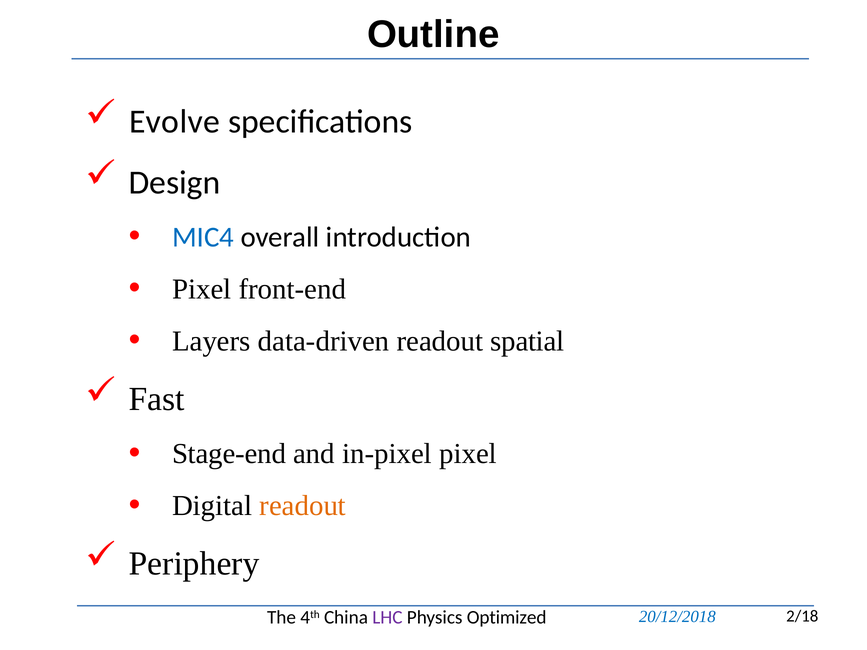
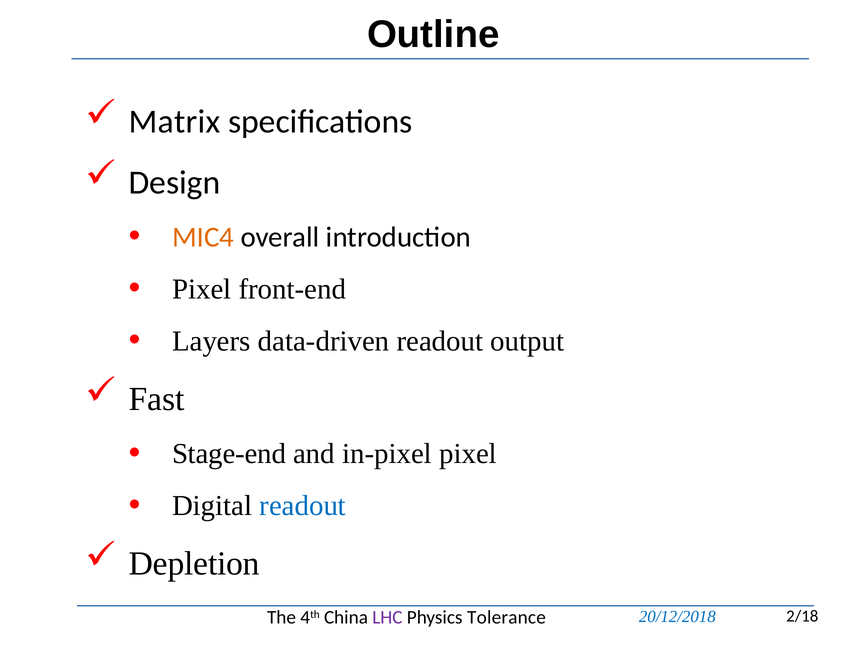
Evolve: Evolve -> Matrix (175, 122)
MIC4 colour: blue -> orange (203, 237)
spatial: spatial -> output (527, 341)
readout colour: orange -> blue (303, 506)
Periphery: Periphery -> Depletion (194, 564)
Optimized: Optimized -> Tolerance (507, 618)
